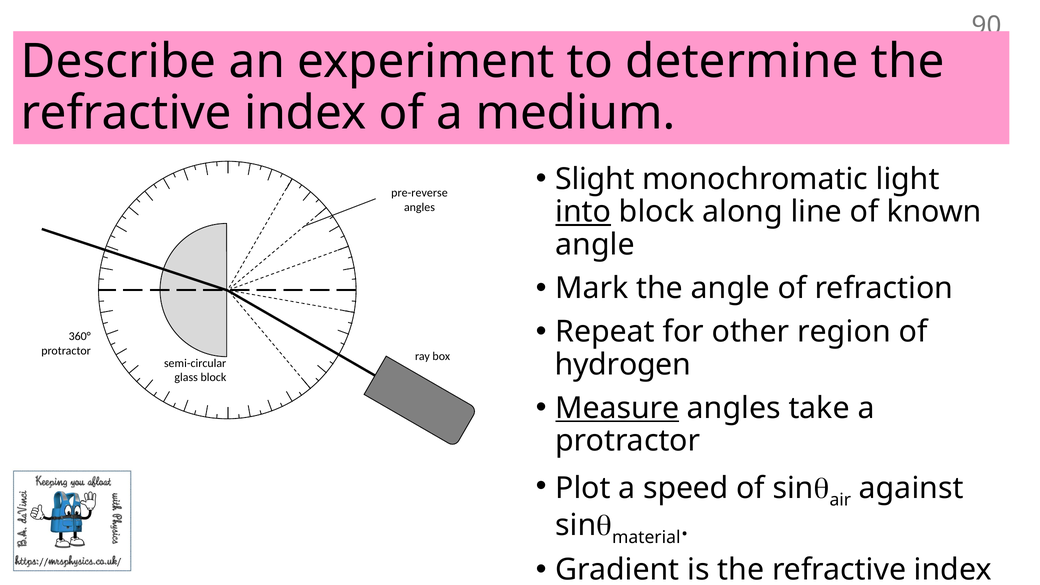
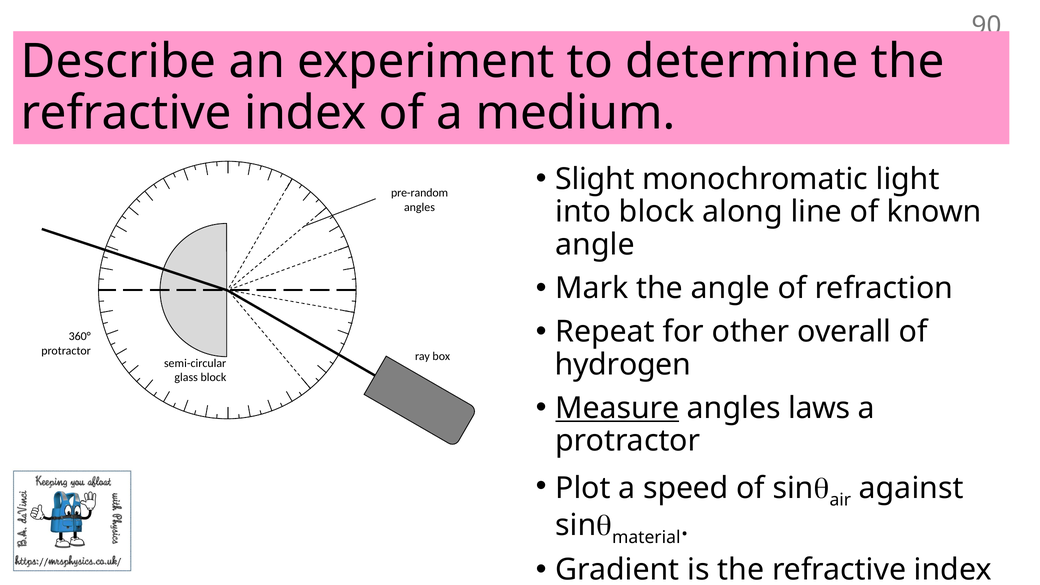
pre-reverse: pre-reverse -> pre-random (420, 193)
into underline: present -> none (583, 212)
region: region -> overall (844, 332)
take: take -> laws (819, 408)
